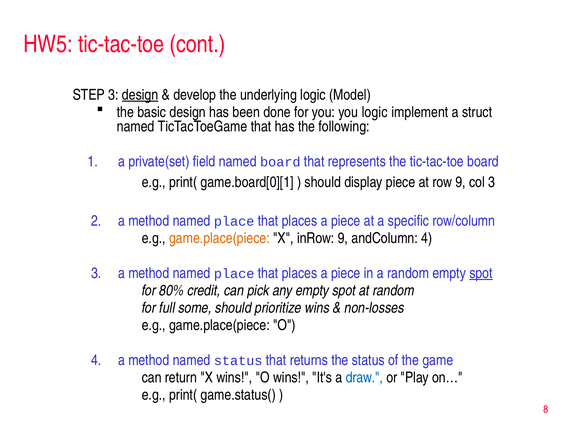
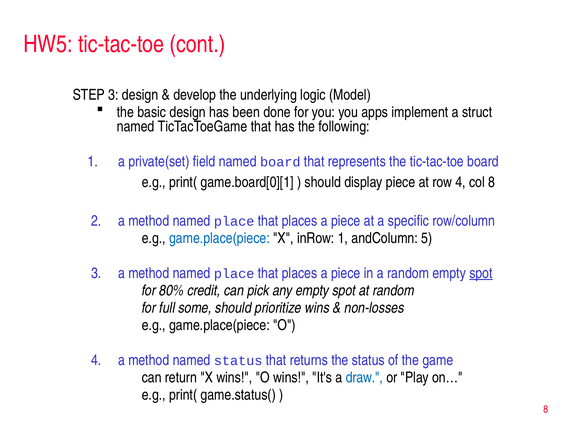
design underline: present -> none (140, 95)
you logic: logic -> apps (375, 112)
row 9: 9 -> 4 (461, 182)
col 3: 3 -> 8 (492, 182)
game.place(piece colour: orange -> blue (219, 238)
inRow 9: 9 -> 1 (343, 238)
andColumn 4: 4 -> 5 (427, 238)
